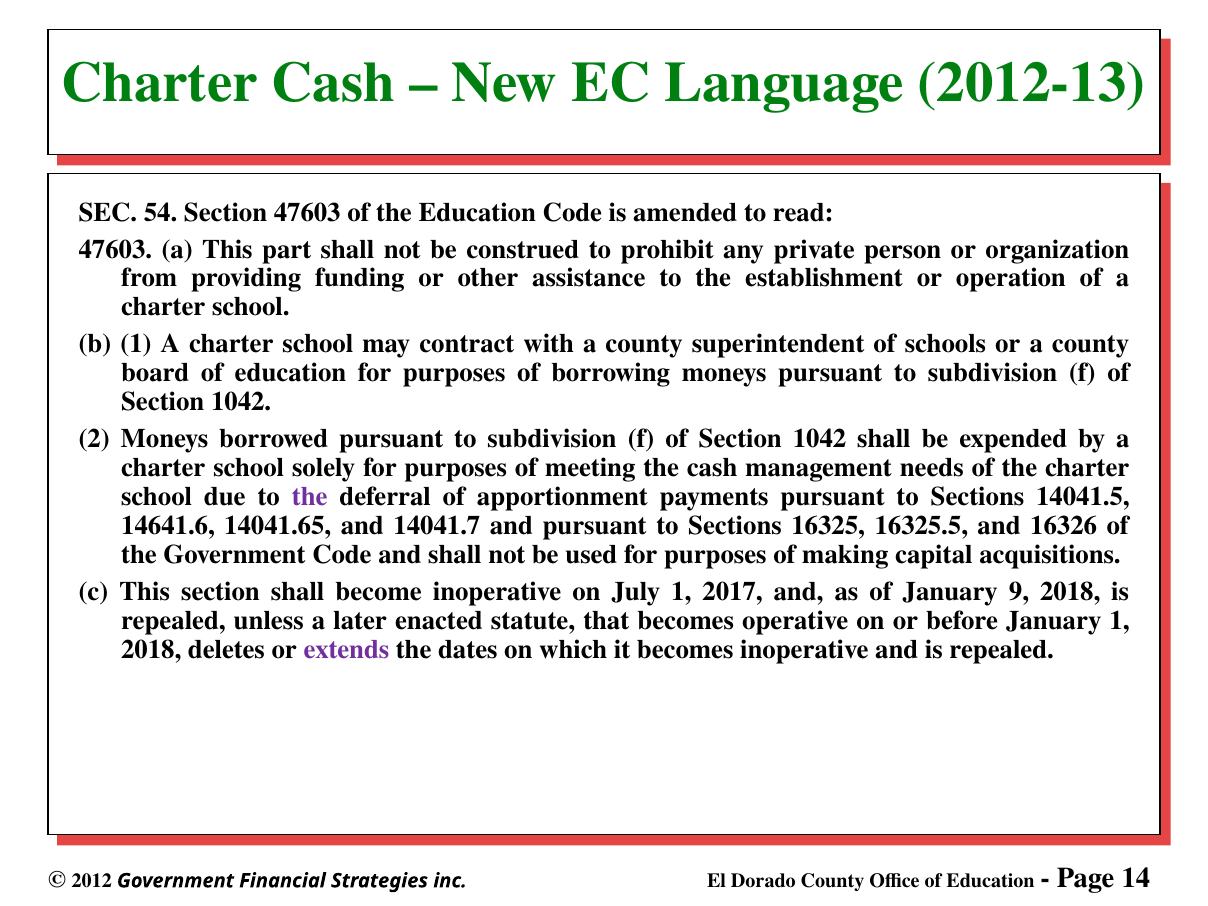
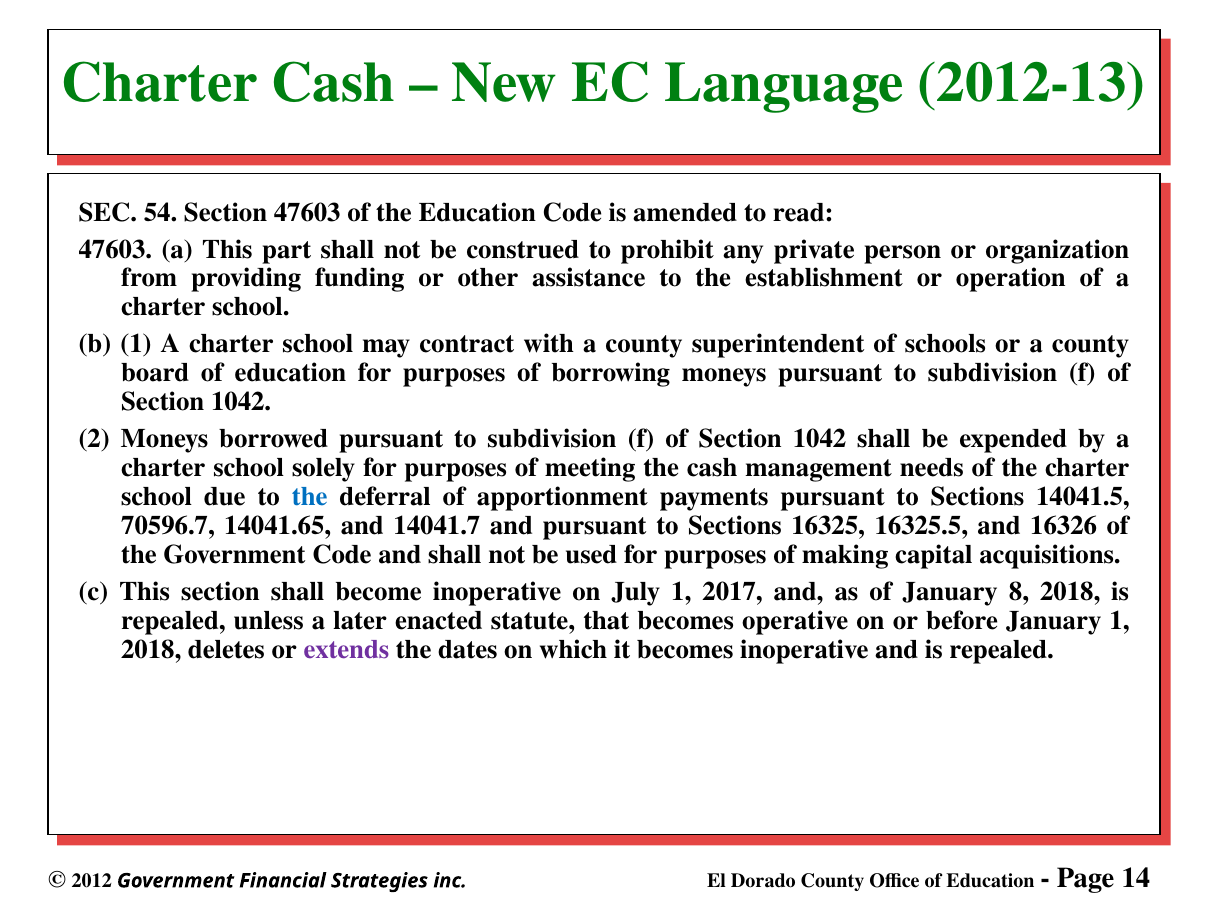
the colour: purple -> blue (310, 497)
14641.6: 14641.6 -> 70596.7 (168, 526)
9: 9 -> 8 (1019, 592)
